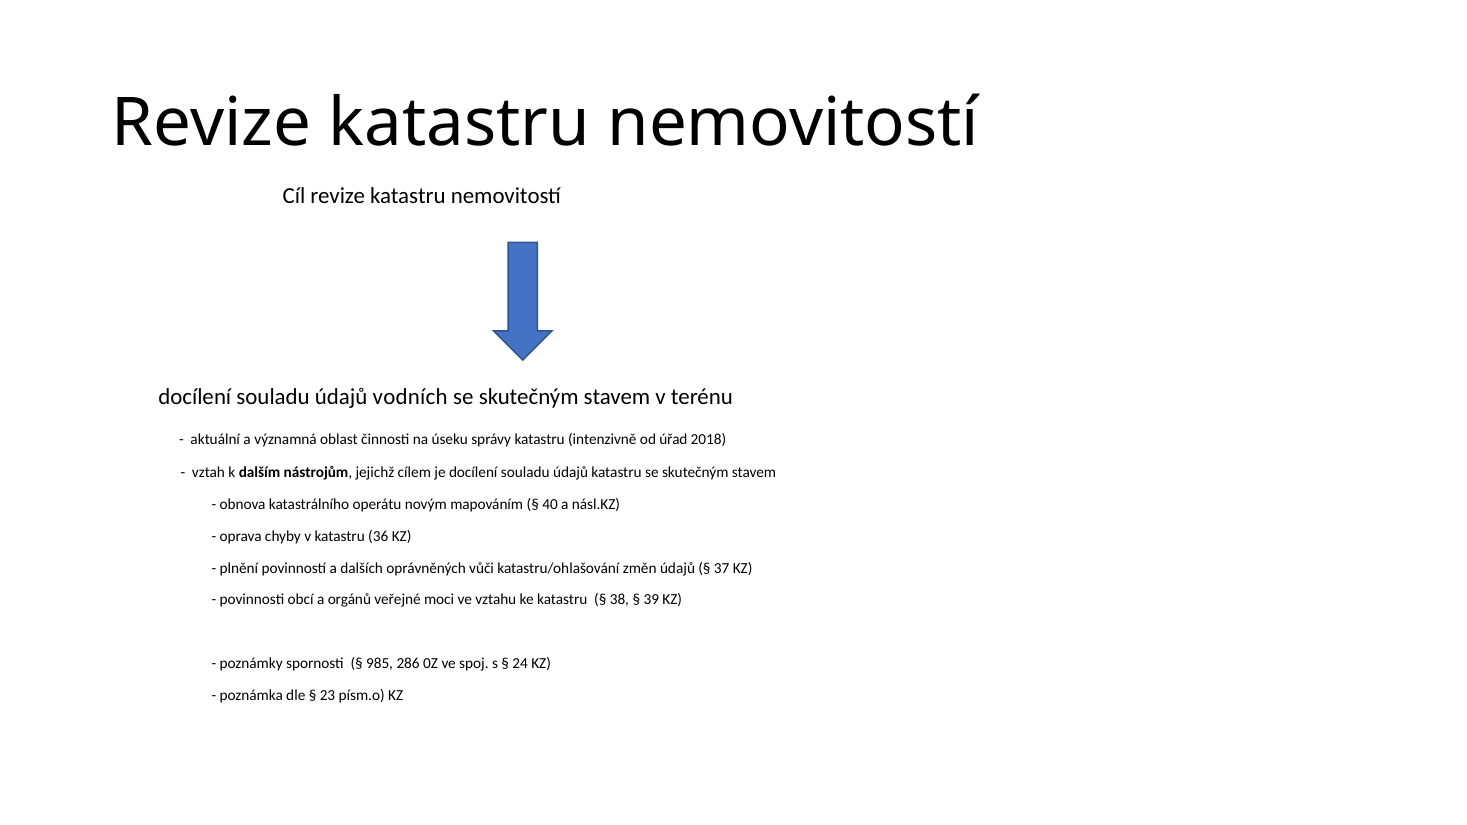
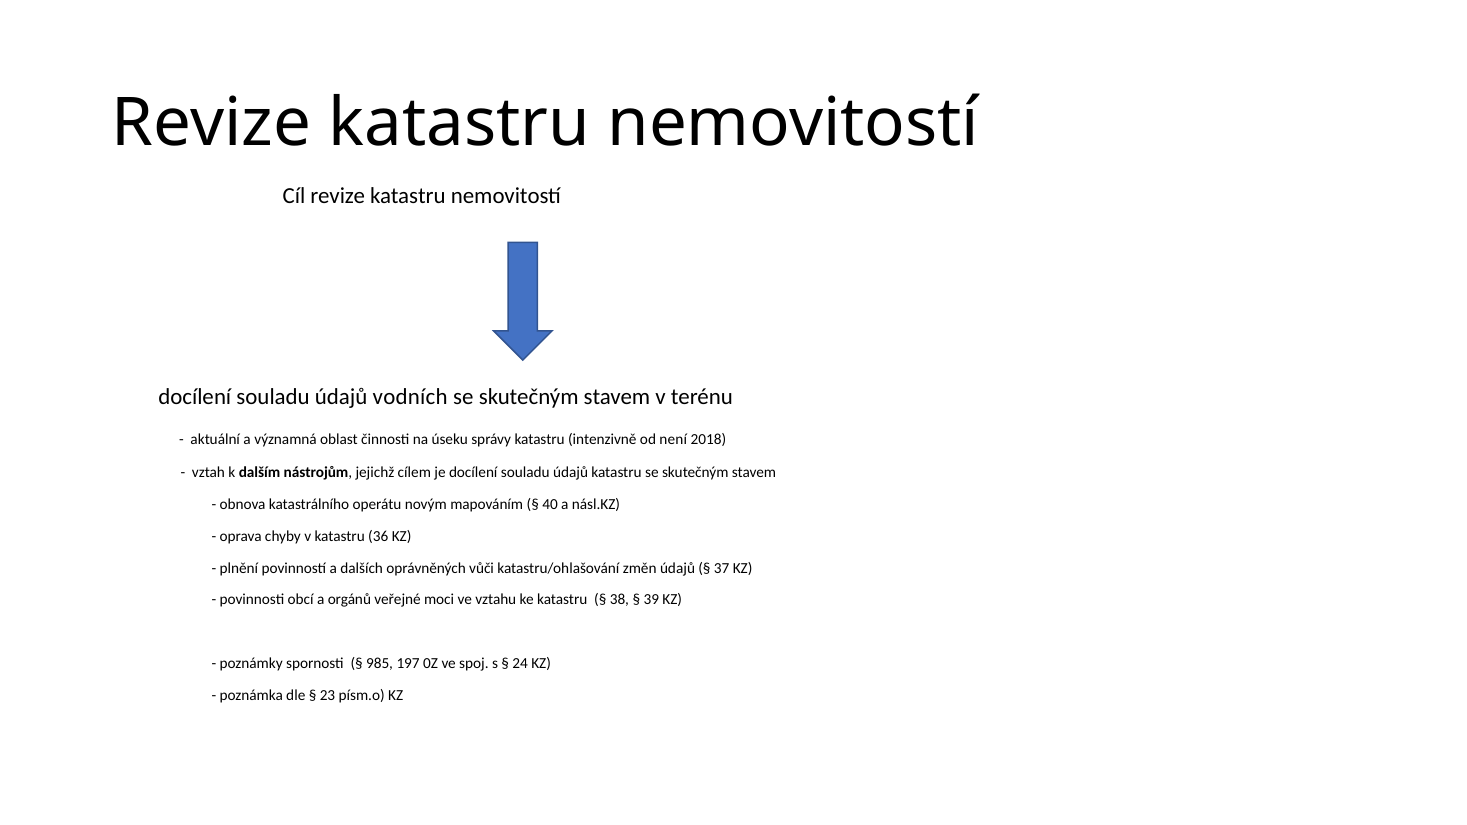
úřad: úřad -> není (673, 439)
286: 286 -> 197 (408, 664)
